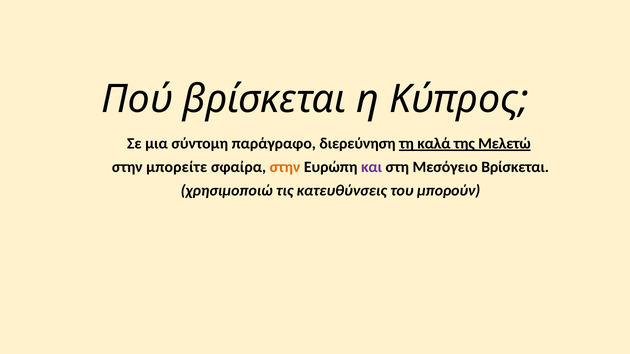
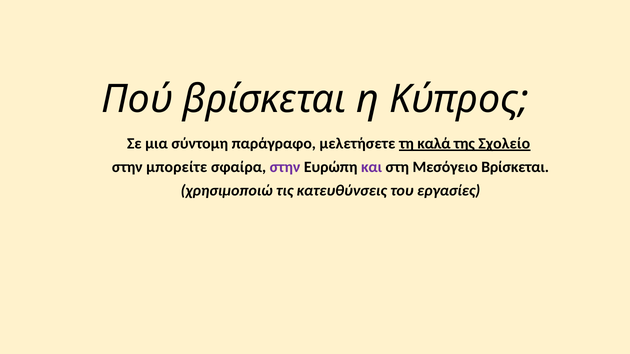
διερεύνηση: διερεύνηση -> μελετήσετε (357, 144)
Μελετώ: Μελετώ -> Σχολείο (504, 144)
στην colour: orange -> purple (285, 167)
μπορούν: μπορούν -> εργασίες (449, 191)
